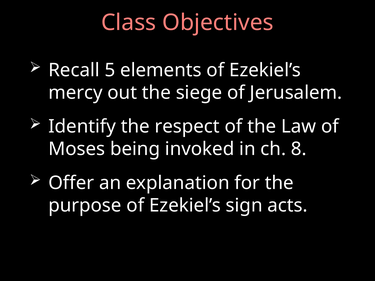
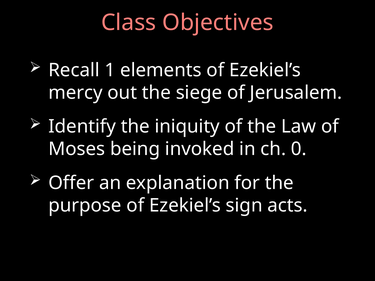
5: 5 -> 1 (110, 70)
respect: respect -> iniquity (187, 127)
8: 8 -> 0 (299, 149)
